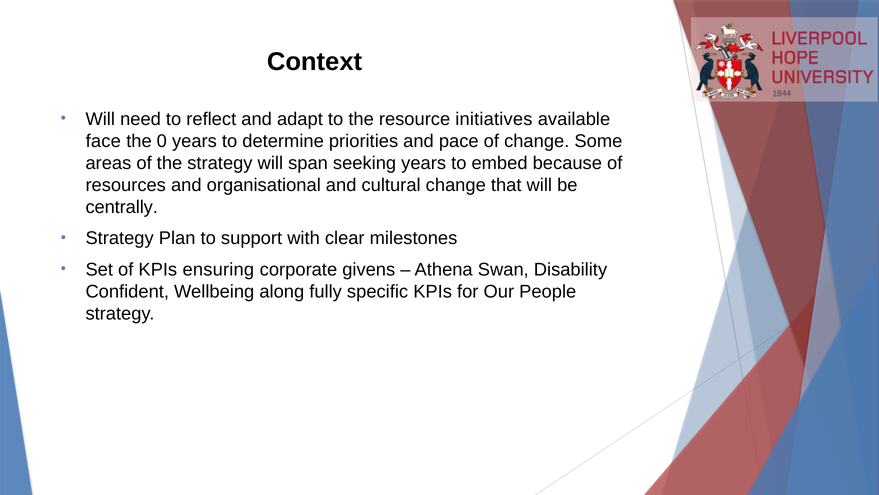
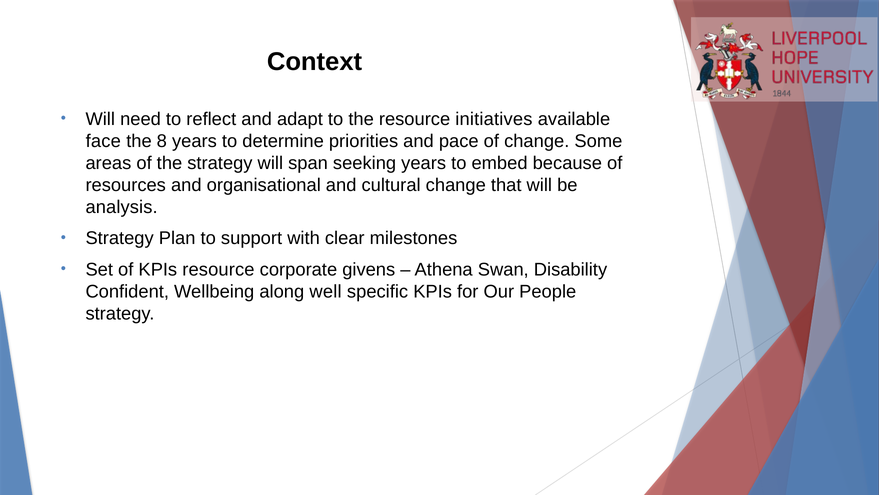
0: 0 -> 8 (162, 141)
centrally: centrally -> analysis (122, 207)
KPIs ensuring: ensuring -> resource (218, 269)
fully: fully -> well (326, 291)
